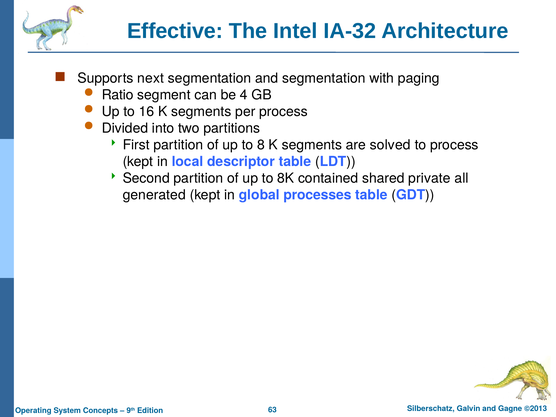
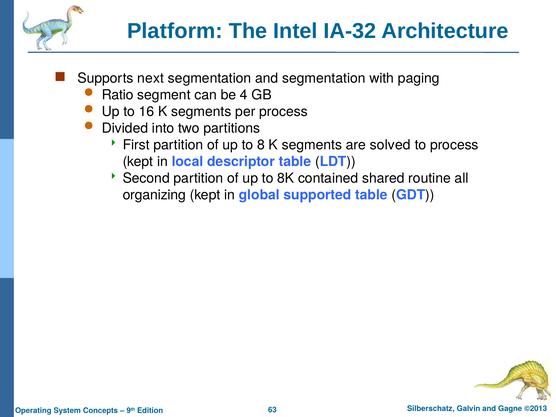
Effective: Effective -> Platform (175, 31)
private: private -> routine (430, 178)
generated: generated -> organizing (154, 195)
processes: processes -> supported (317, 195)
